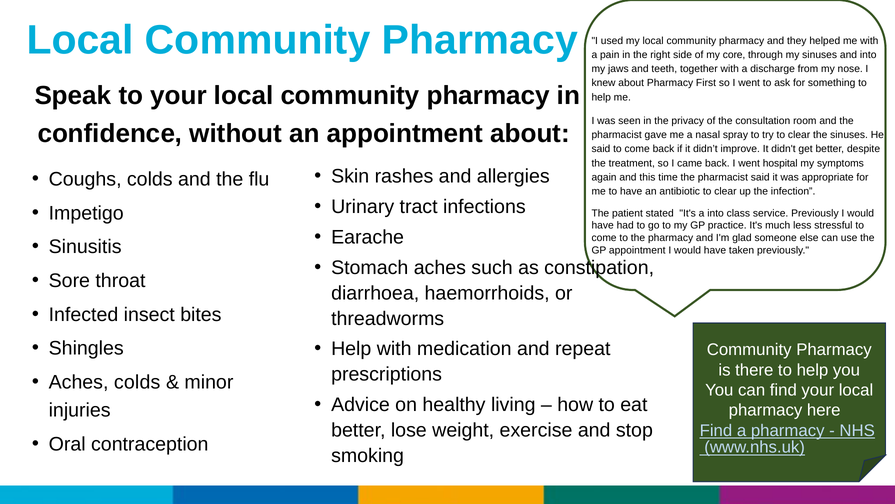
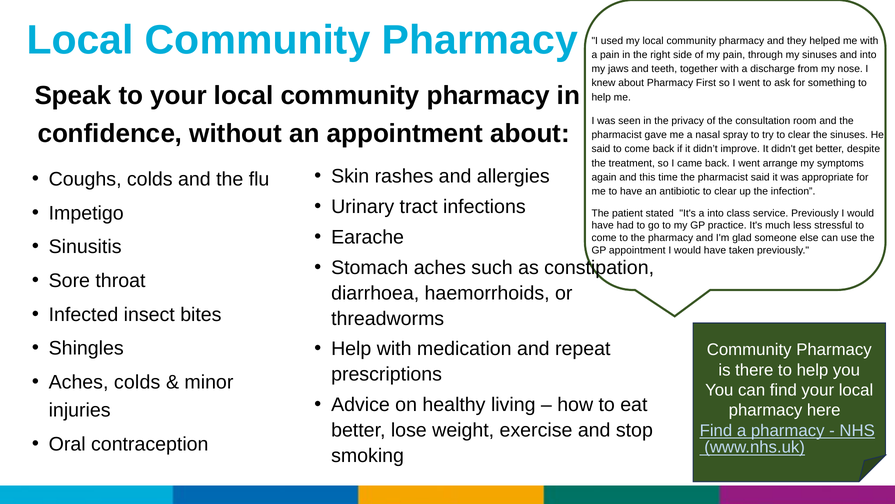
my core: core -> pain (734, 55)
hospital: hospital -> arrange (780, 163)
